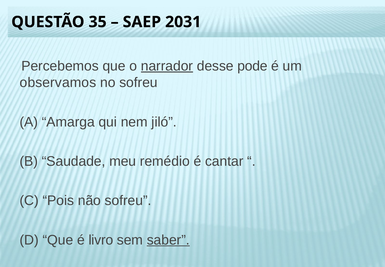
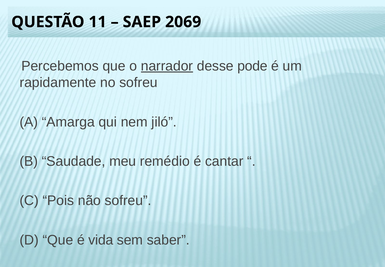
35: 35 -> 11 (98, 22)
2031: 2031 -> 2069 (183, 22)
observamos: observamos -> rapidamente (58, 83)
livro: livro -> vida (101, 240)
saber underline: present -> none (168, 240)
